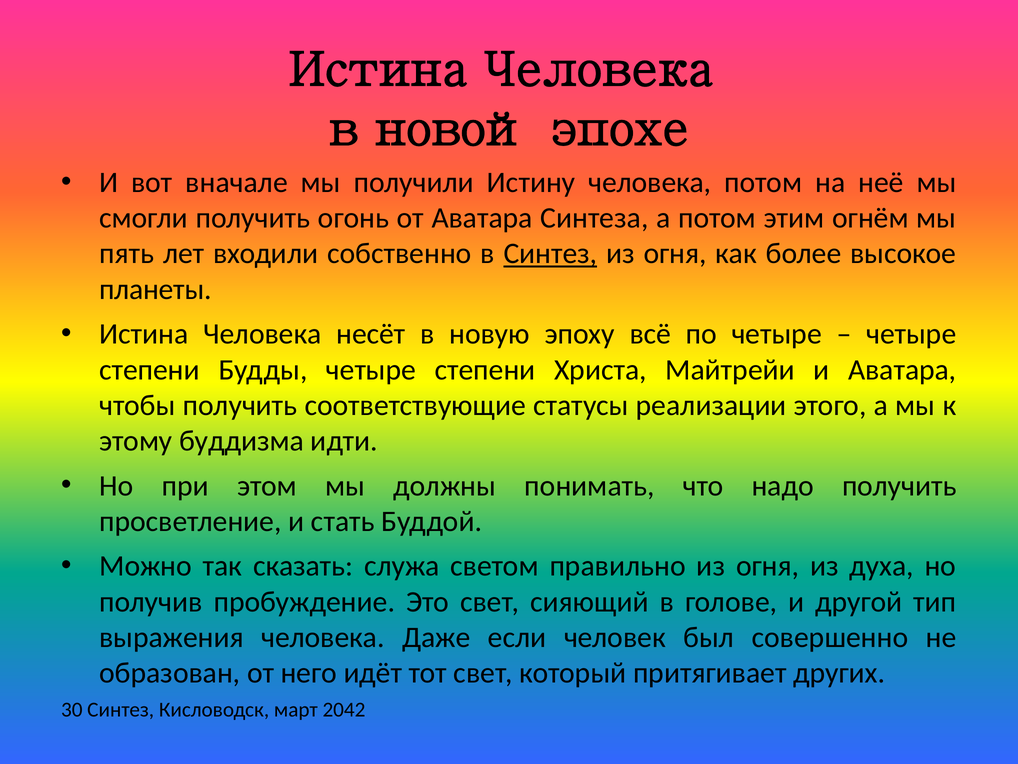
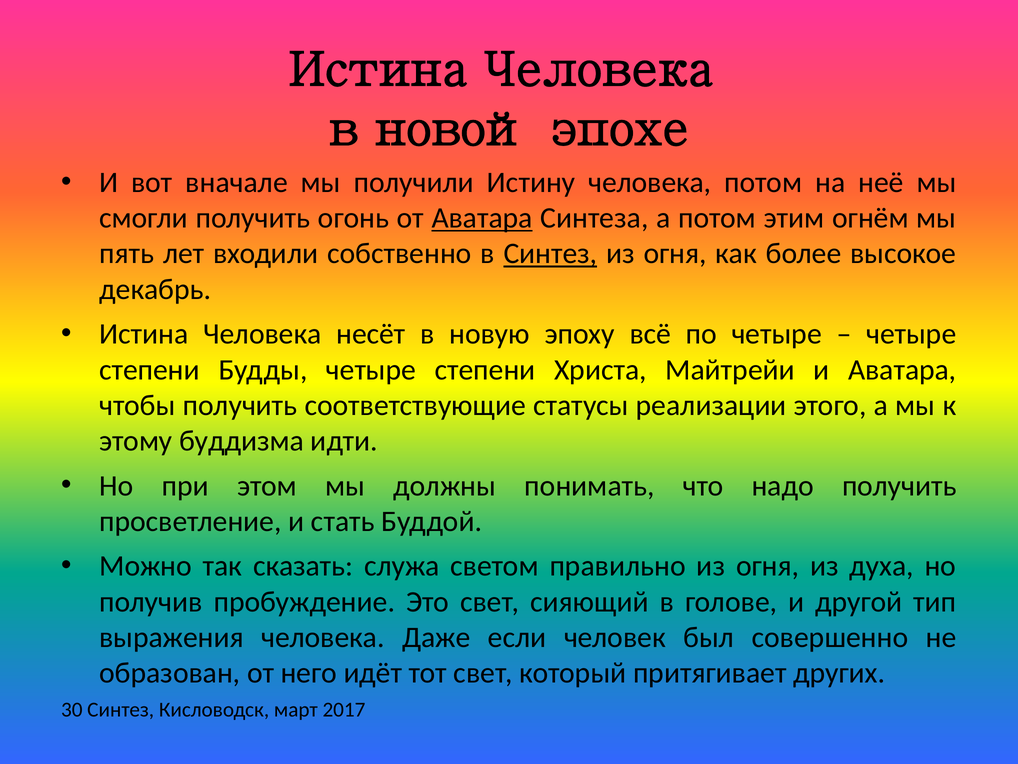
Аватара underline: none -> present (482, 218)
планеты: планеты -> декабрь (155, 289)
2042: 2042 -> 2017 (344, 709)
